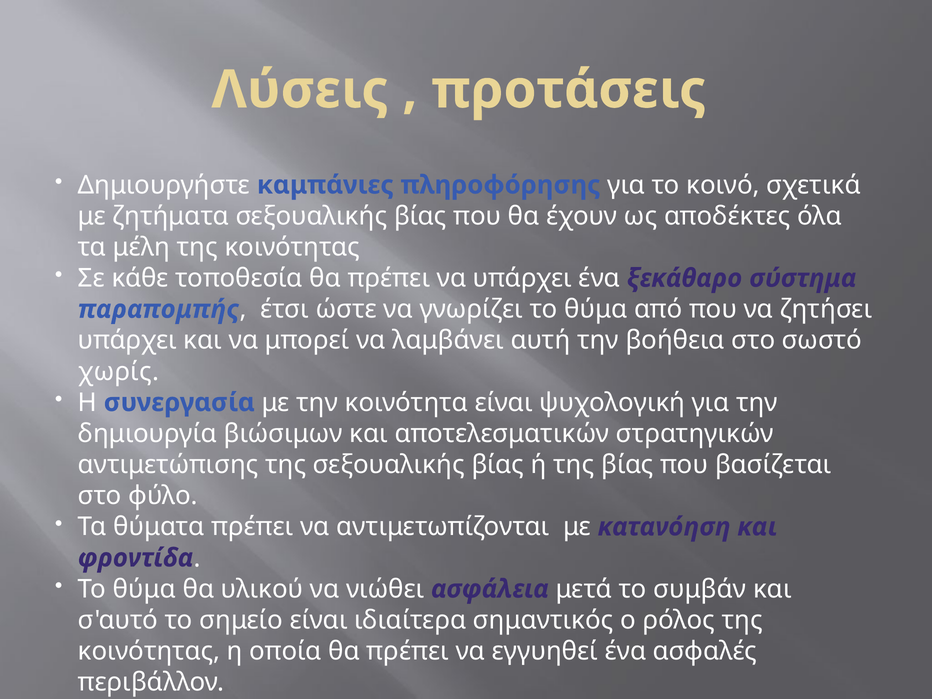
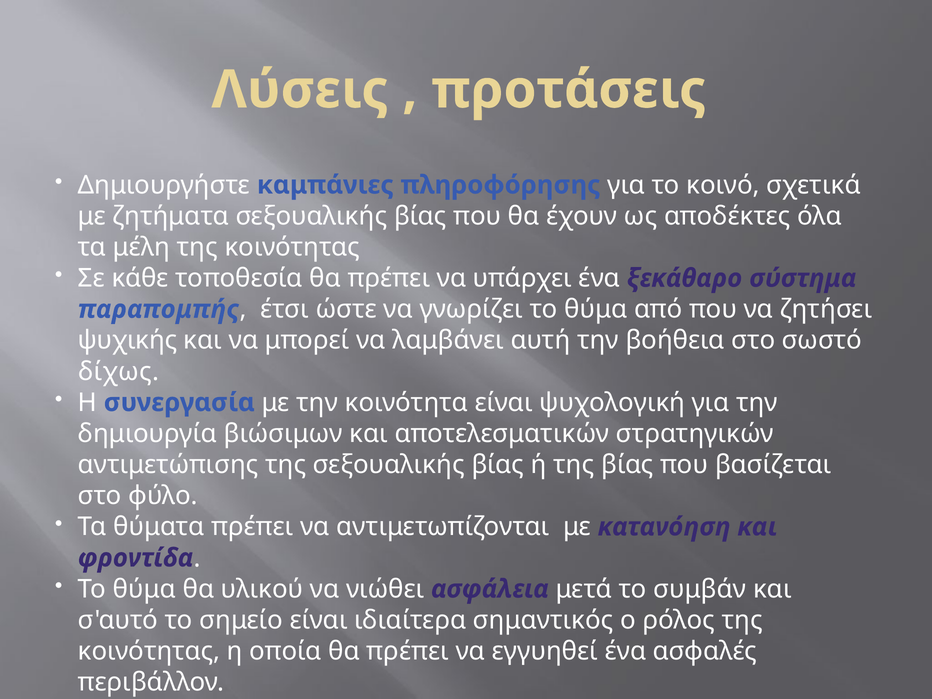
υπάρχει: υπάρχει -> ψυχικής (127, 340)
χωρίς: χωρίς -> δίχως (119, 371)
